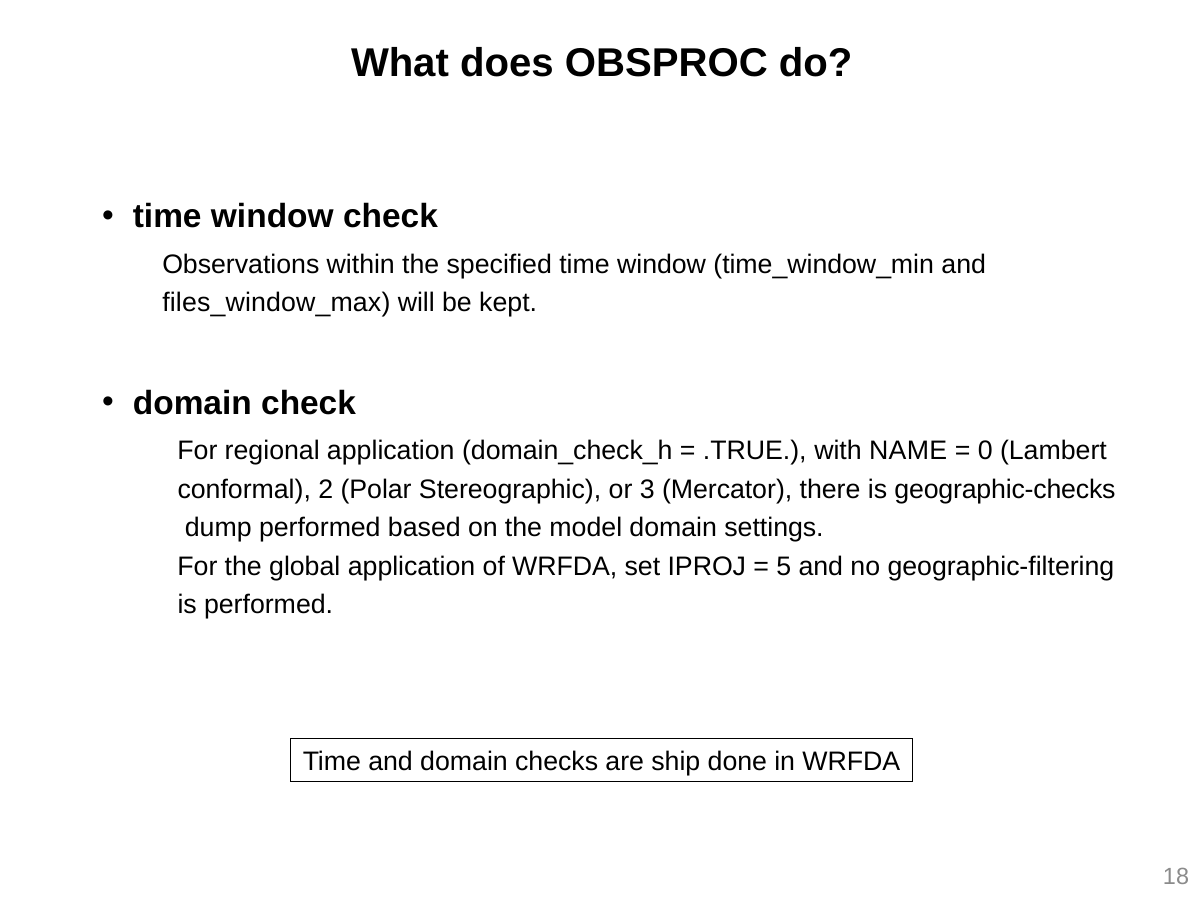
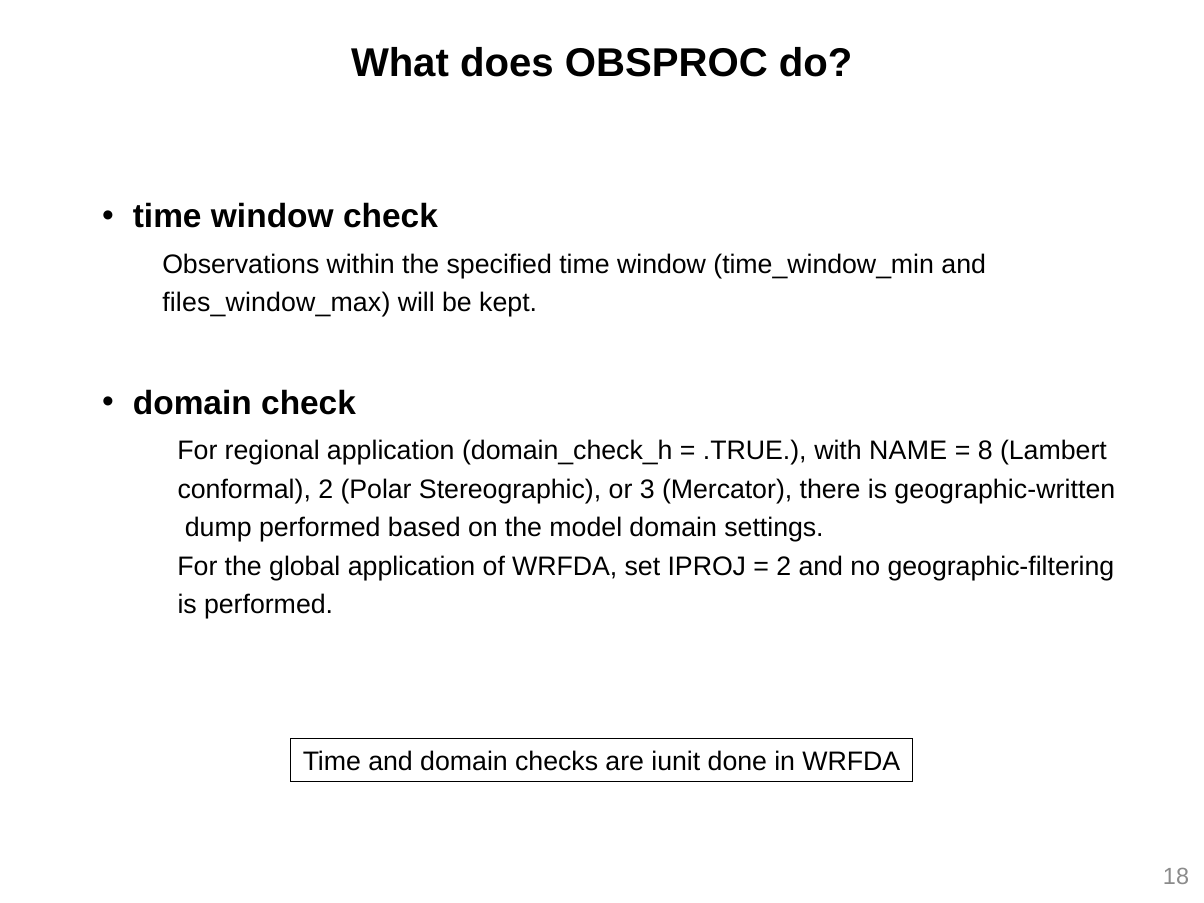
0: 0 -> 8 (985, 451)
geographic-checks: geographic-checks -> geographic-written (1005, 489)
5: 5 -> 2 (784, 566)
ship: ship -> iunit (676, 762)
